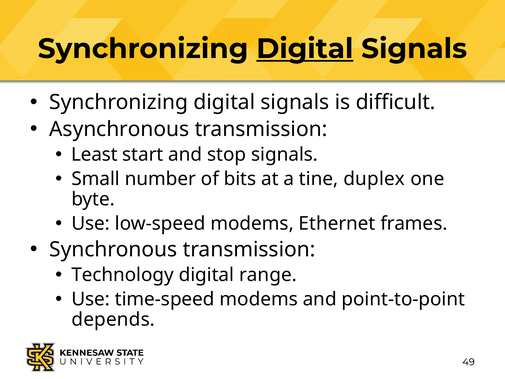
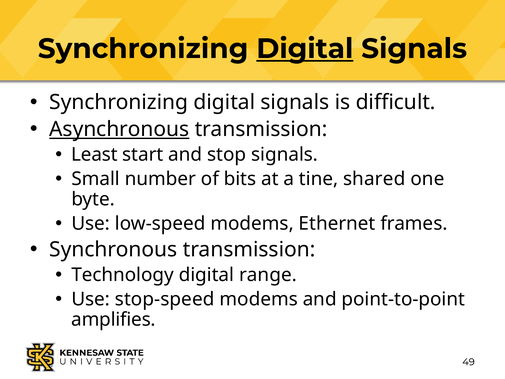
Asynchronous underline: none -> present (119, 129)
duplex: duplex -> shared (374, 179)
time-speed: time-speed -> stop-speed (165, 299)
depends: depends -> amplifies (113, 319)
